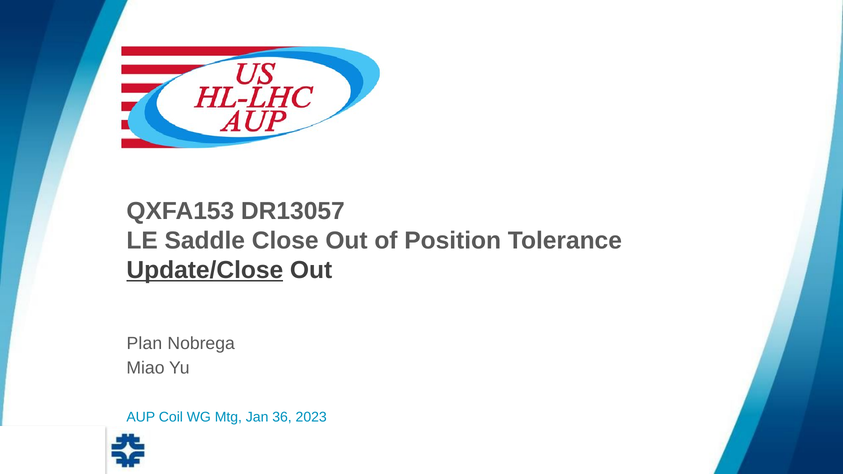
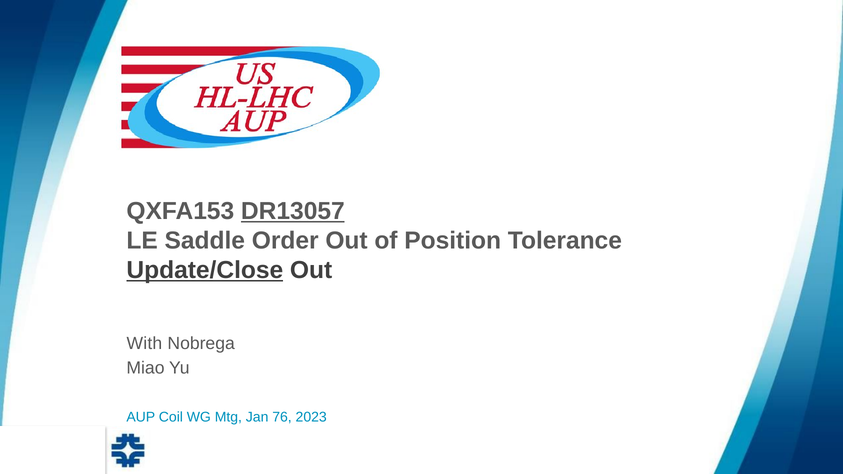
DR13057 underline: none -> present (293, 211)
Close: Close -> Order (285, 241)
Plan: Plan -> With (144, 344)
36: 36 -> 76 (282, 417)
